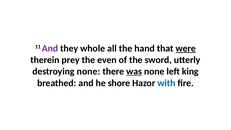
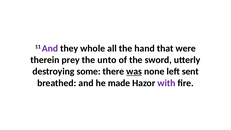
were underline: present -> none (186, 48)
even: even -> unto (107, 60)
destroying none: none -> some (89, 71)
king: king -> sent (190, 71)
shore: shore -> made (119, 83)
with colour: blue -> purple (166, 83)
